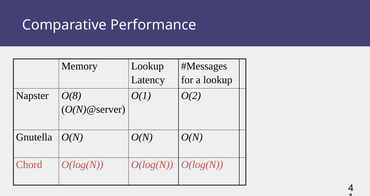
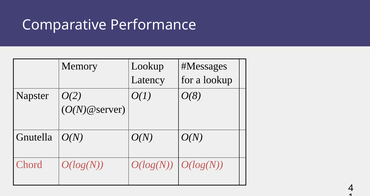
O(8: O(8 -> O(2 (71, 95)
O(2: O(2 -> O(8 (191, 95)
